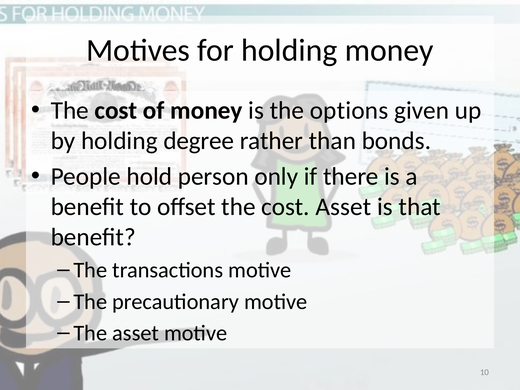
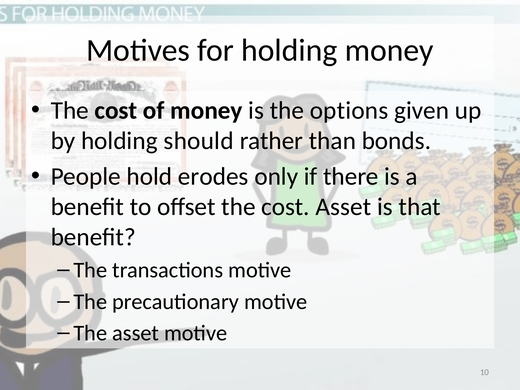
degree: degree -> should (199, 141)
person: person -> erodes (213, 176)
